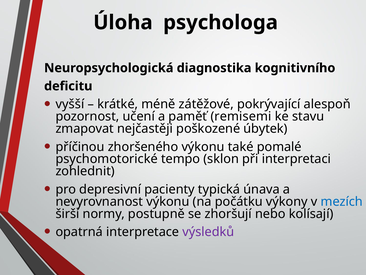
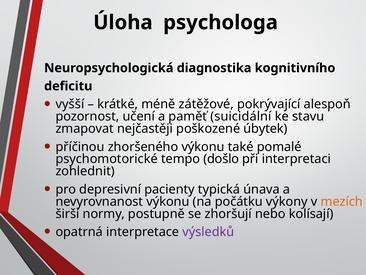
remisemi: remisemi -> suicidální (241, 116)
sklon: sklon -> došlo (221, 159)
mezích colour: blue -> orange (342, 201)
